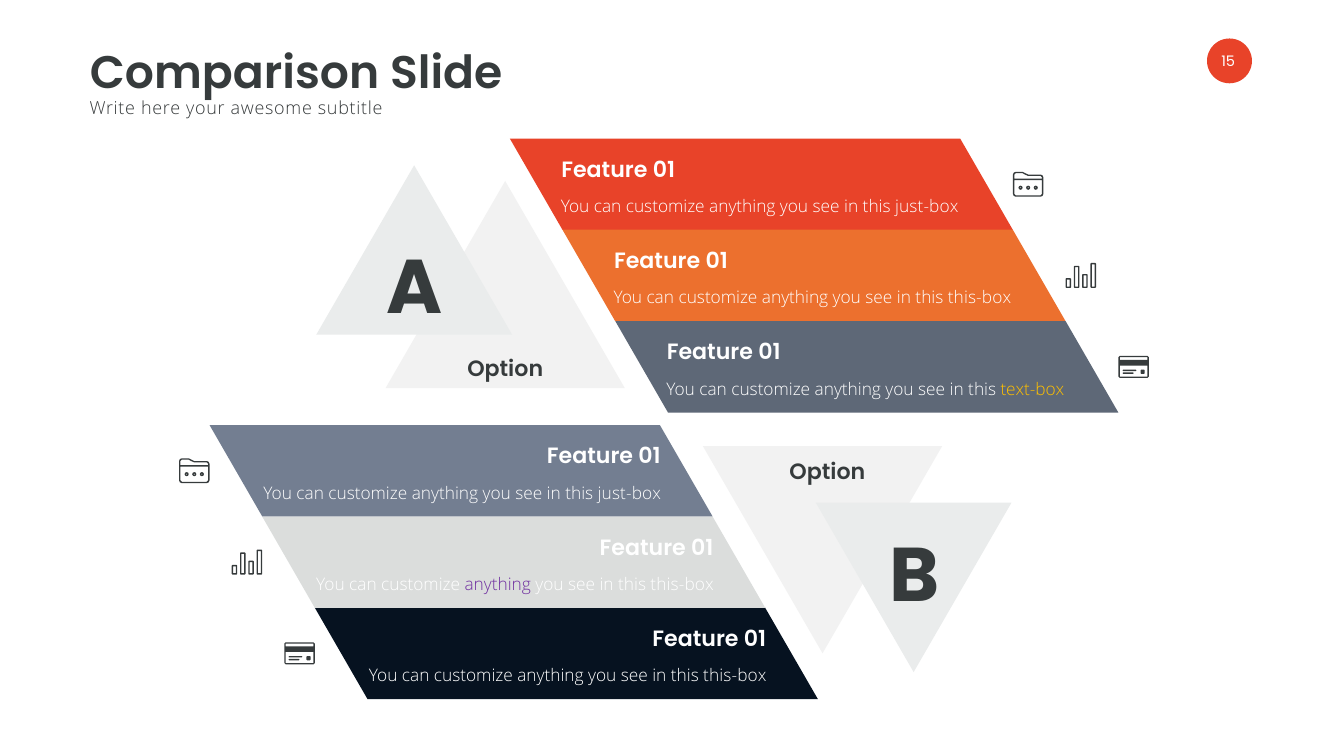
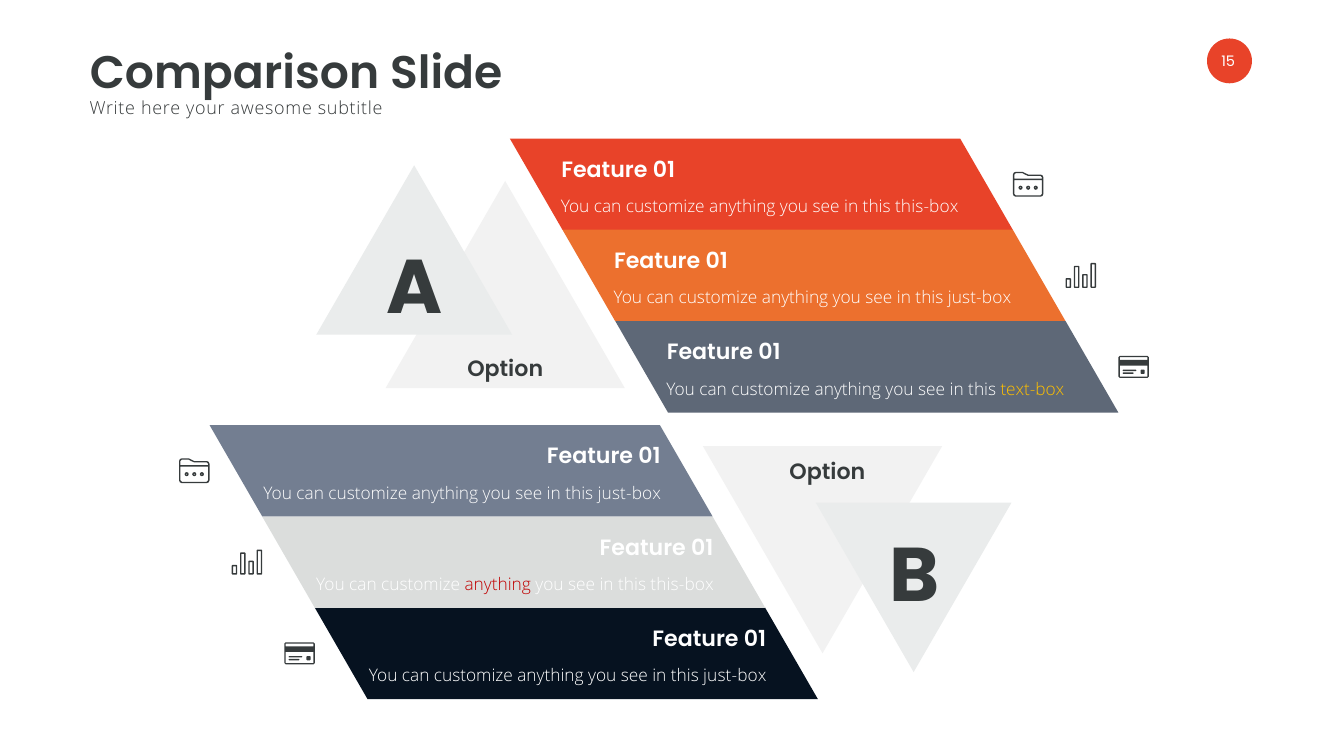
just-box: just-box -> this-box (927, 207)
this-box: this-box -> just-box (980, 298)
anything colour: purple -> red (498, 585)
this-box: this-box -> just-box (735, 676)
